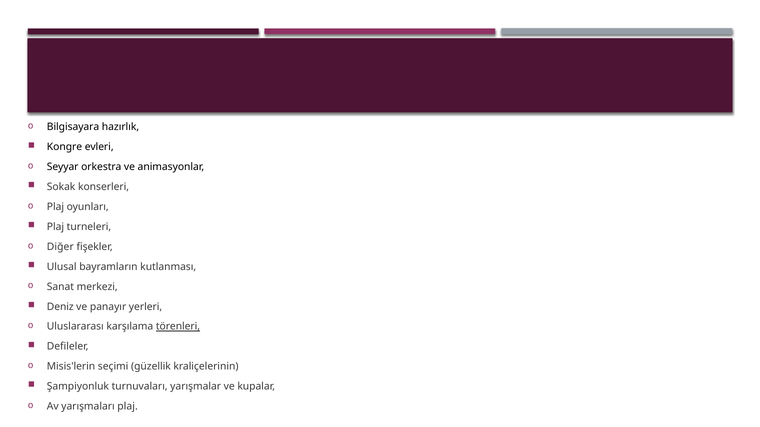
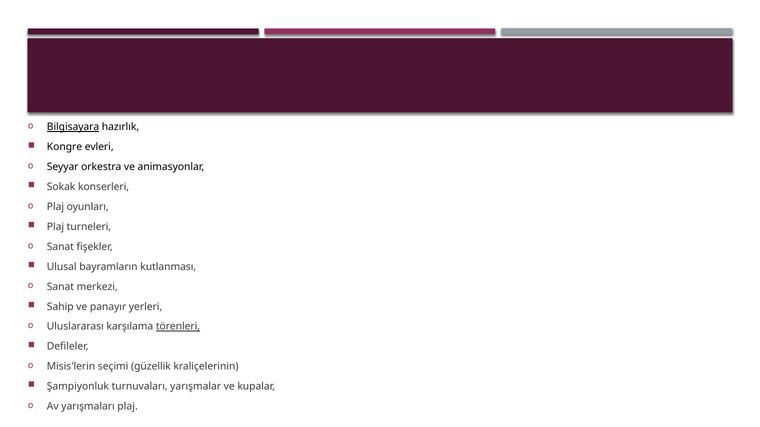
Bilgisayara underline: none -> present (73, 127)
Diğer: Diğer -> Sanat (60, 247)
Deniz: Deniz -> Sahip (60, 307)
